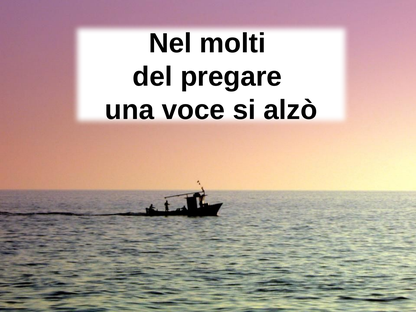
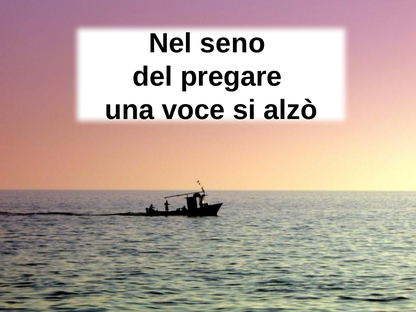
molti: molti -> seno (233, 43)
